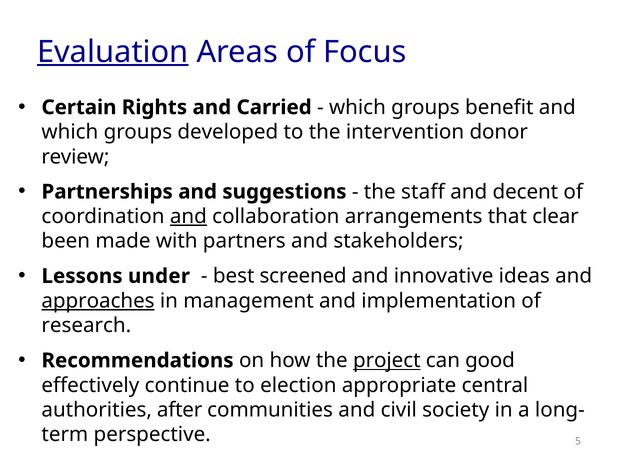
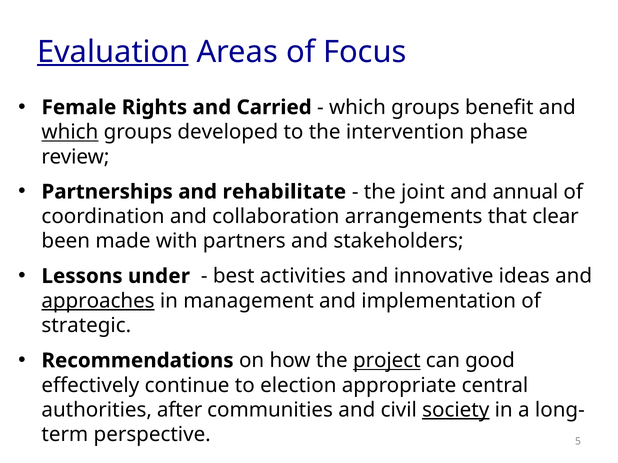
Certain: Certain -> Female (79, 107)
which underline: none -> present (70, 132)
donor: donor -> phase (499, 132)
suggestions: suggestions -> rehabilitate (284, 192)
staff: staff -> joint (423, 192)
decent: decent -> annual (525, 192)
and underline: present -> none (188, 217)
screened: screened -> activities (303, 276)
research: research -> strategic (86, 326)
society underline: none -> present (456, 410)
